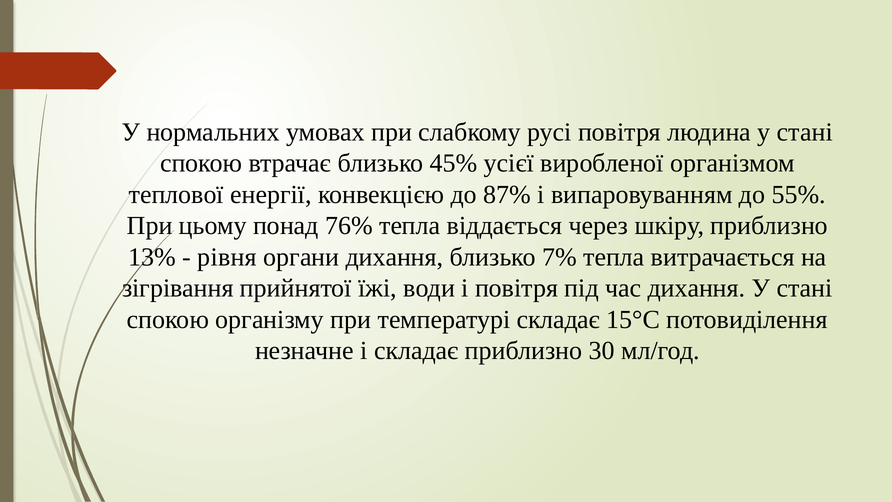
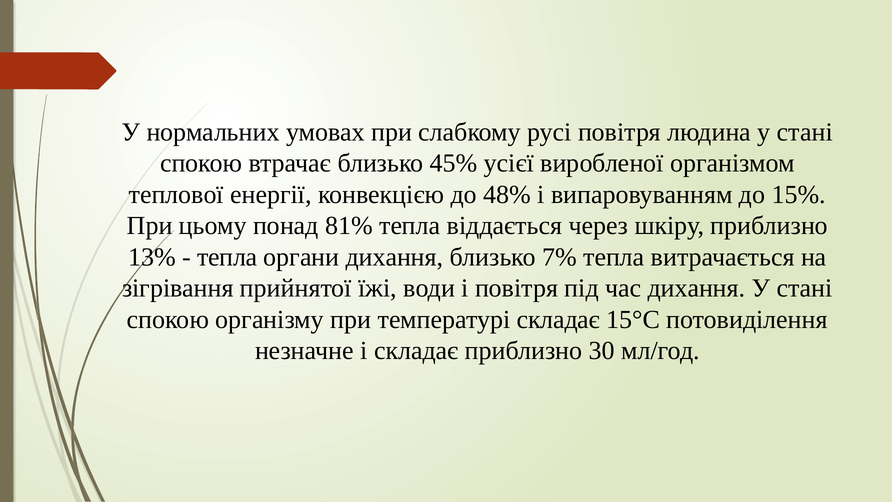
87%: 87% -> 48% (507, 194)
55%: 55% -> 15% (799, 194)
76%: 76% -> 81% (349, 226)
рівня: рівня -> тепла (227, 257)
